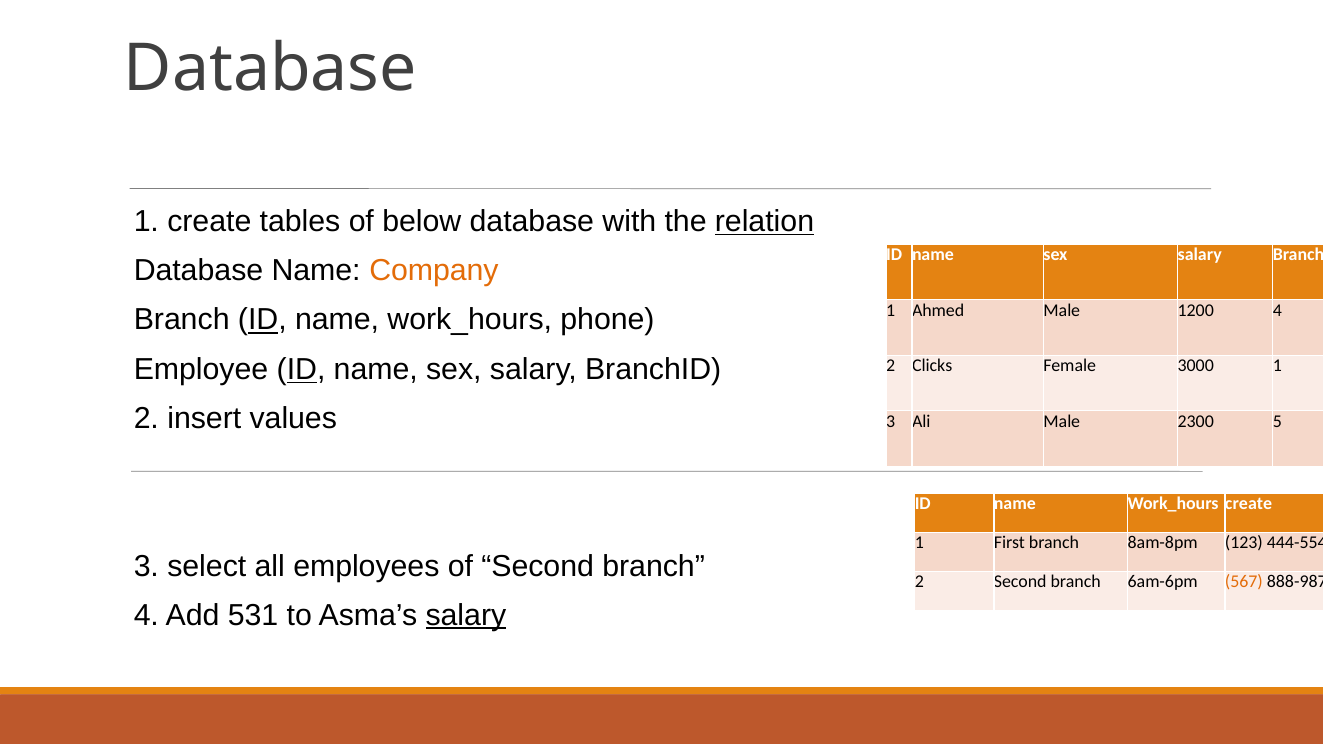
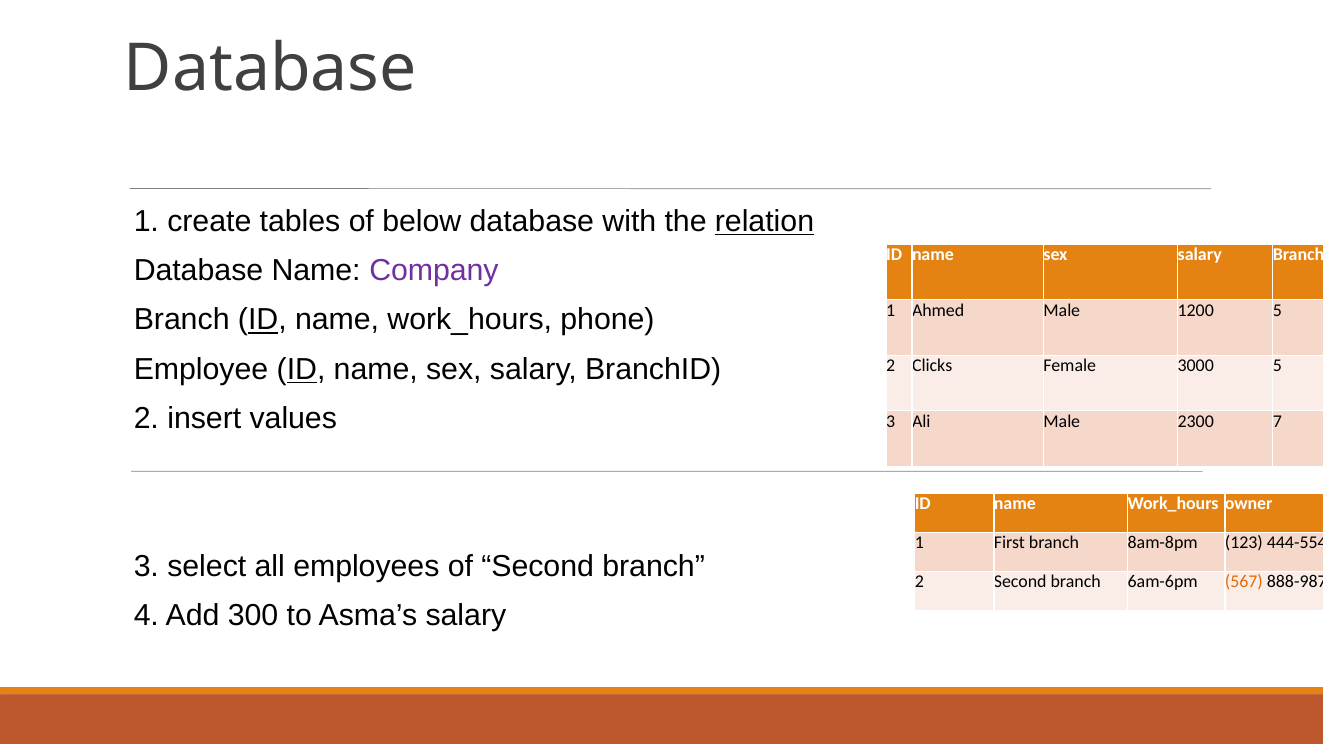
Company colour: orange -> purple (434, 271)
1200 4: 4 -> 5 (1277, 310)
3000 1: 1 -> 5 (1277, 366)
5: 5 -> 7 (1277, 421)
Work_hours create: create -> owner (1249, 504)
531: 531 -> 300 (253, 615)
salary underline: present -> none (466, 615)
